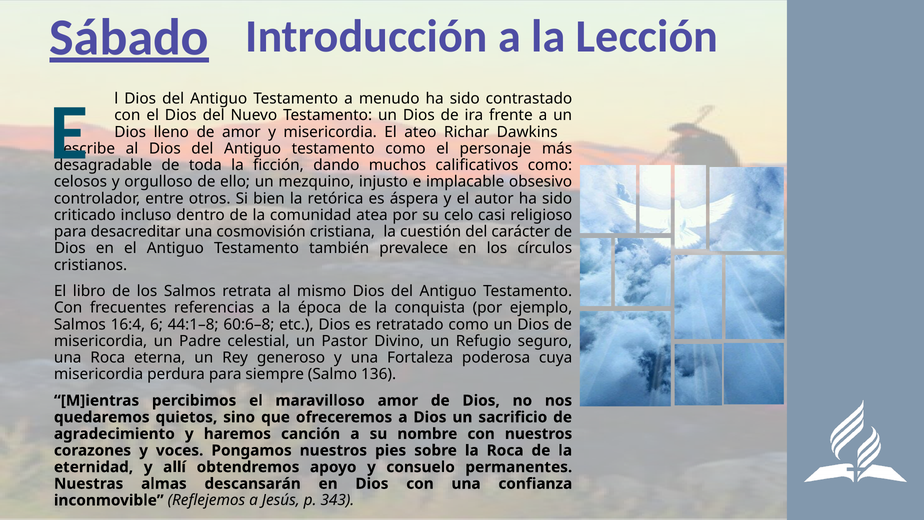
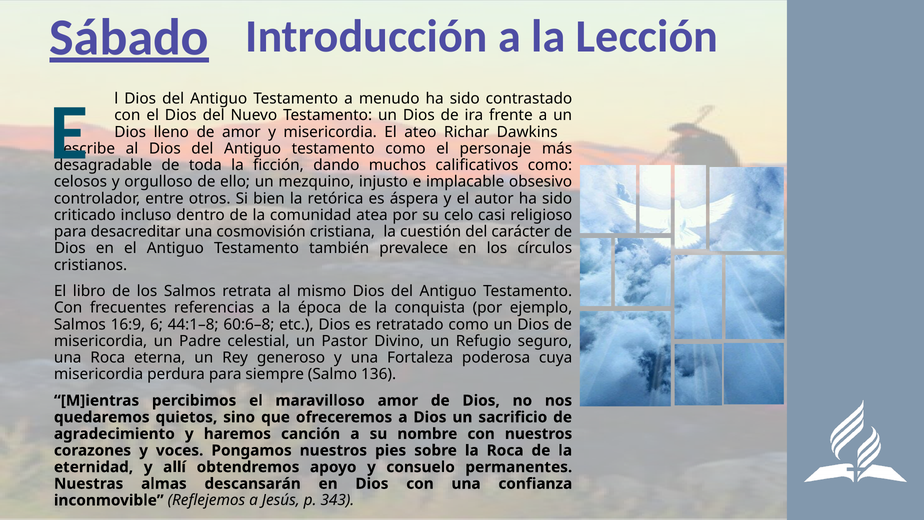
16:4: 16:4 -> 16:9 (128, 324)
